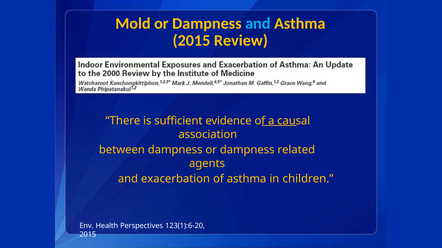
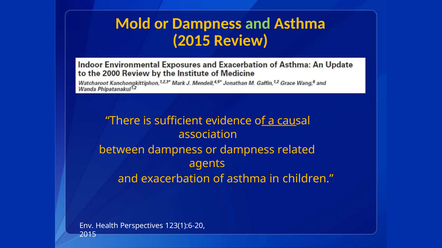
and colour: light blue -> light green (258, 24)
